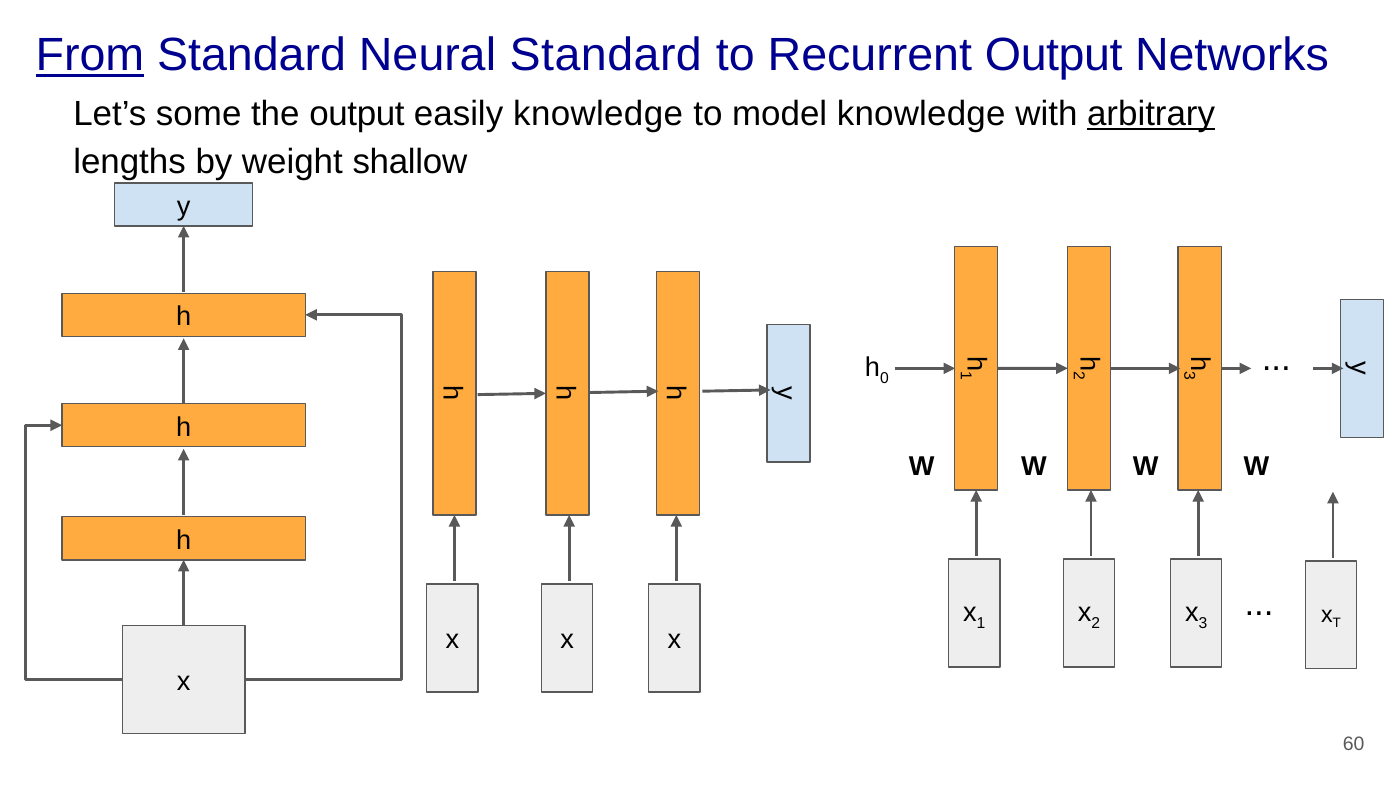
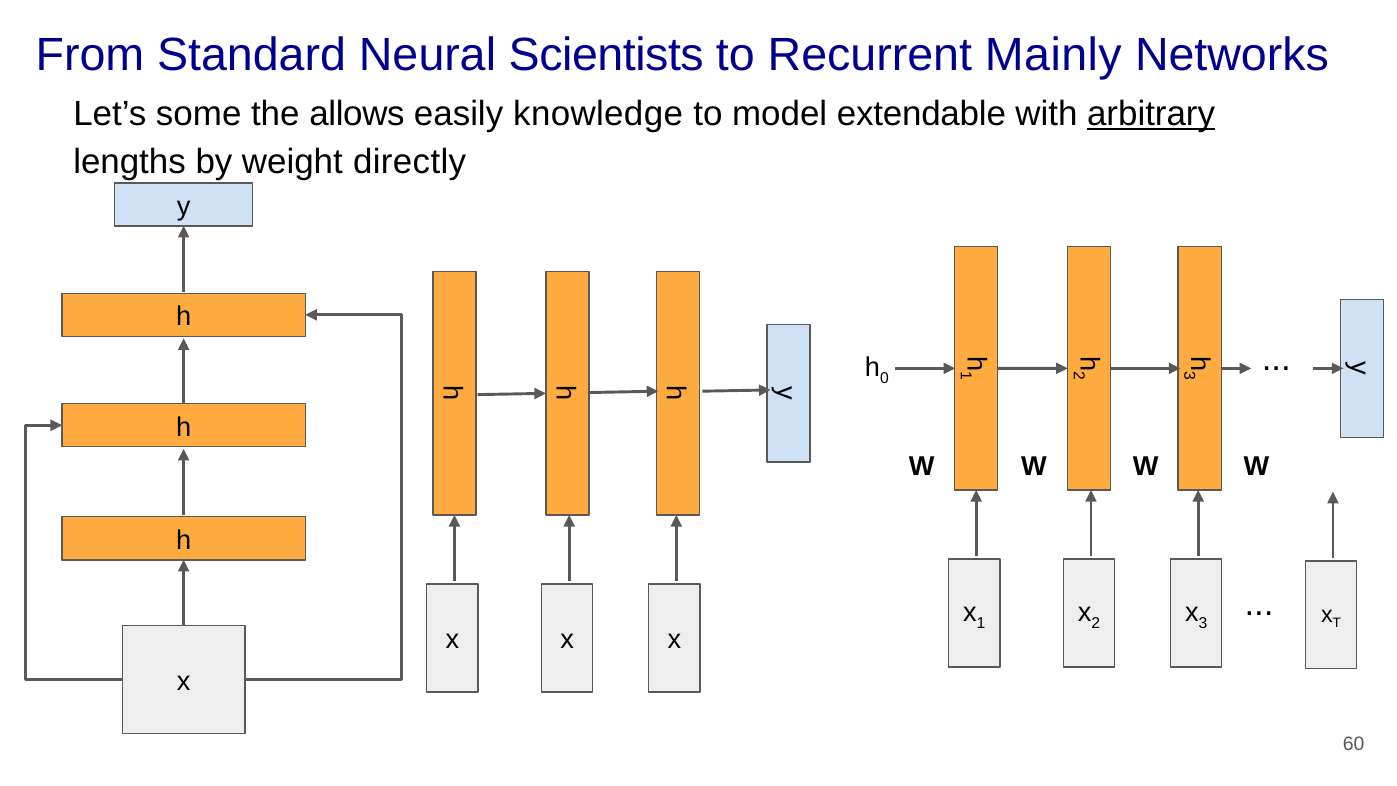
From underline: present -> none (90, 55)
Neural Standard: Standard -> Scientists (606, 55)
Recurrent Output: Output -> Mainly (1053, 55)
the output: output -> allows (357, 114)
model knowledge: knowledge -> extendable (921, 114)
shallow: shallow -> directly (410, 162)
